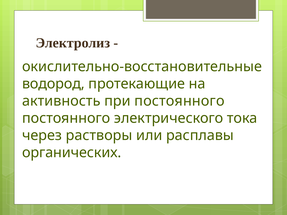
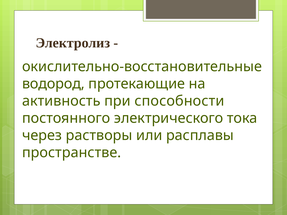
при постоянного: постоянного -> способности (179, 101)
органических: органических -> пространстве (72, 153)
